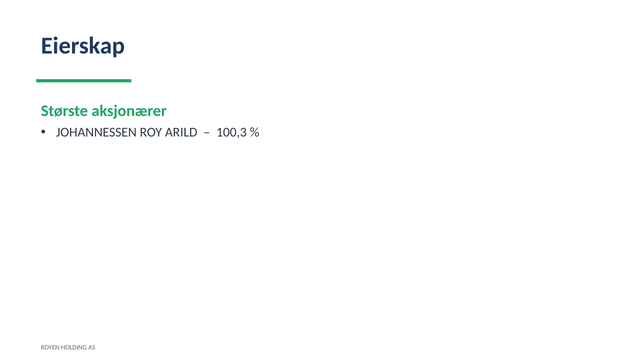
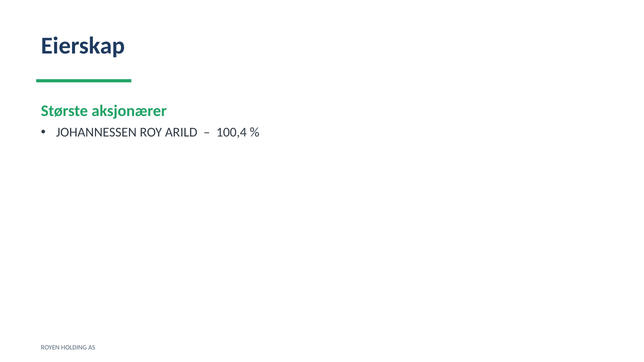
100,3: 100,3 -> 100,4 (232, 132)
